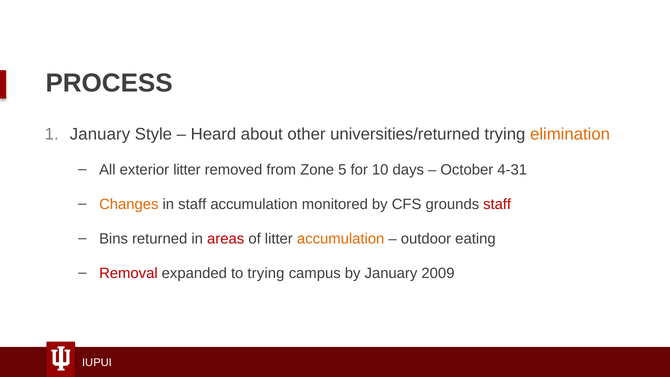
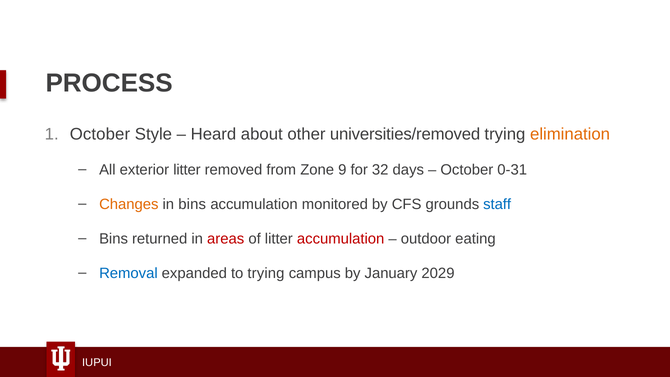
1 January: January -> October (100, 134)
universities/returned: universities/returned -> universities/removed (405, 134)
5: 5 -> 9 (342, 170)
10: 10 -> 32 (380, 170)
4-31: 4-31 -> 0-31 (512, 170)
in staff: staff -> bins (192, 204)
staff colour: red -> blue (497, 204)
accumulation colour: orange -> red (341, 239)
Removal colour: red -> blue (128, 273)
2009: 2009 -> 2029 (438, 273)
